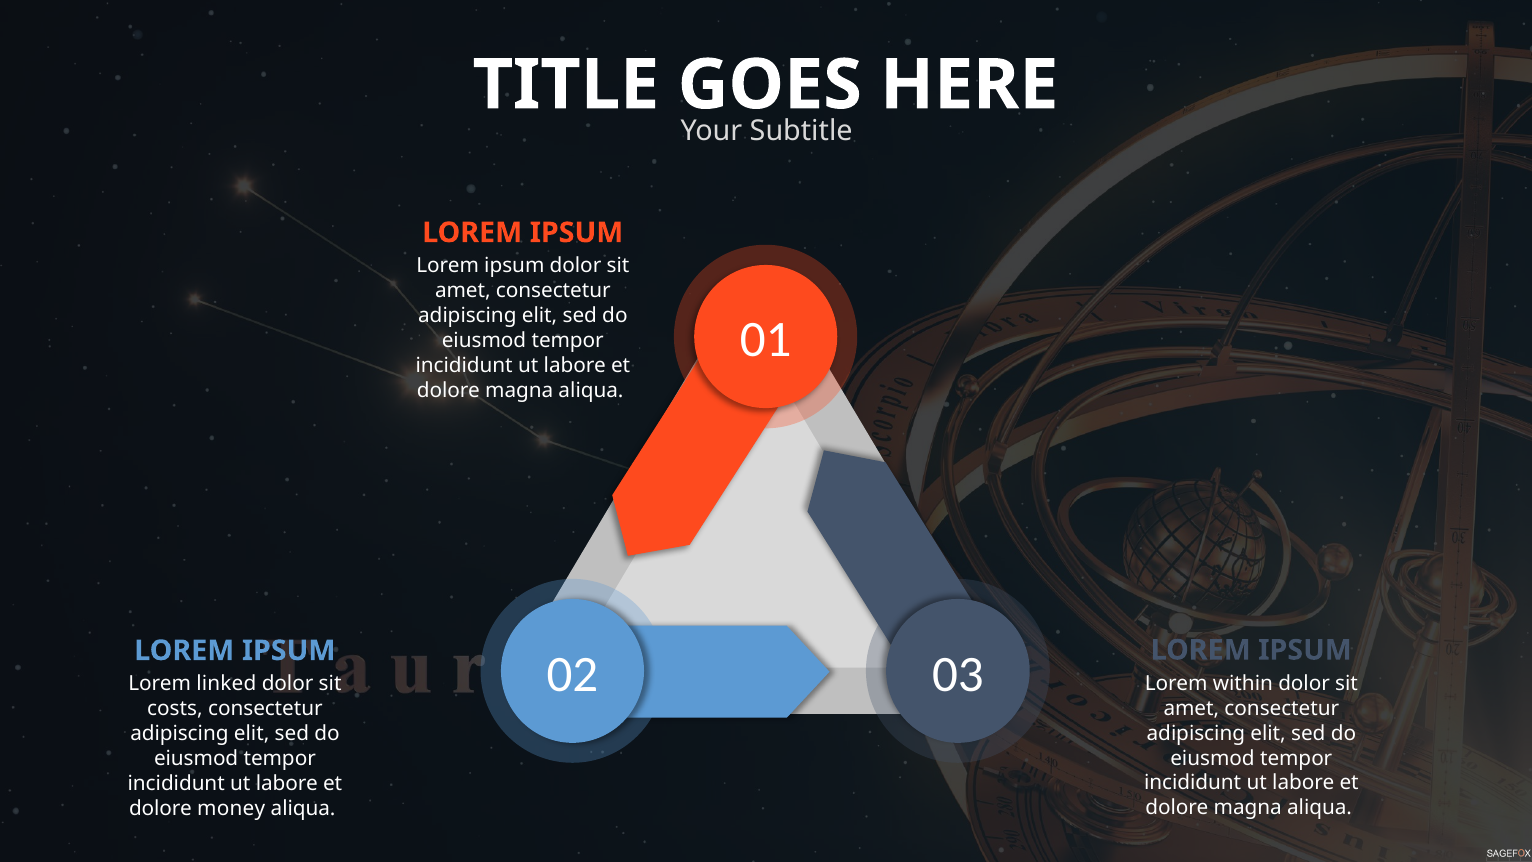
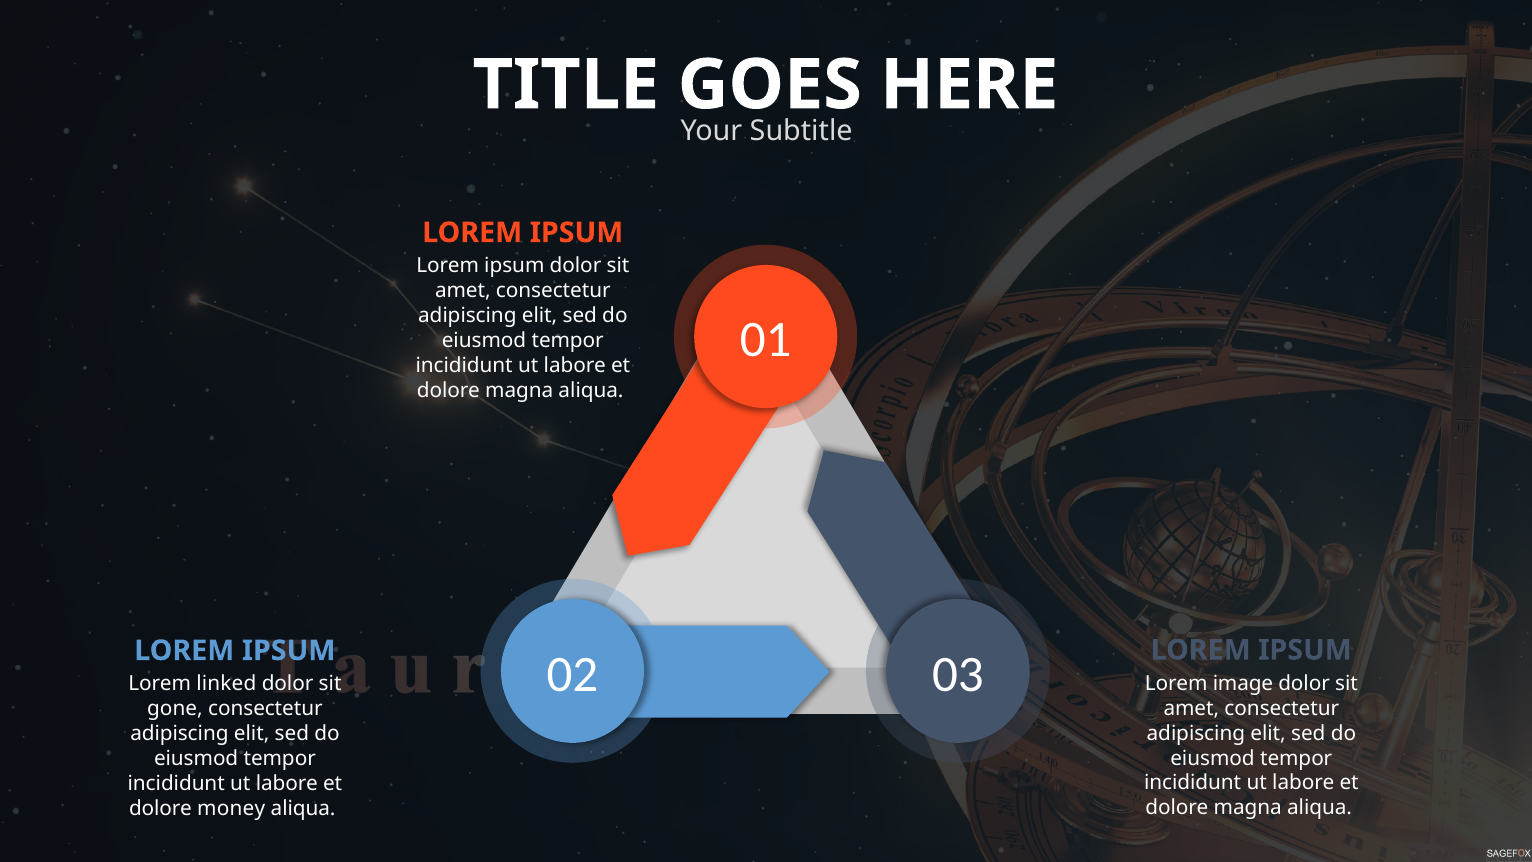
within: within -> image (1243, 683)
costs: costs -> gone (175, 709)
